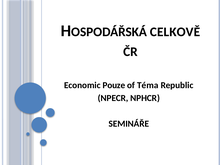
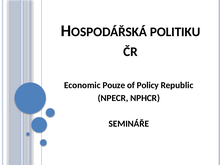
CELKOVĚ: CELKOVĚ -> POLITIKU (175, 32)
Téma: Téma -> Policy (148, 85)
